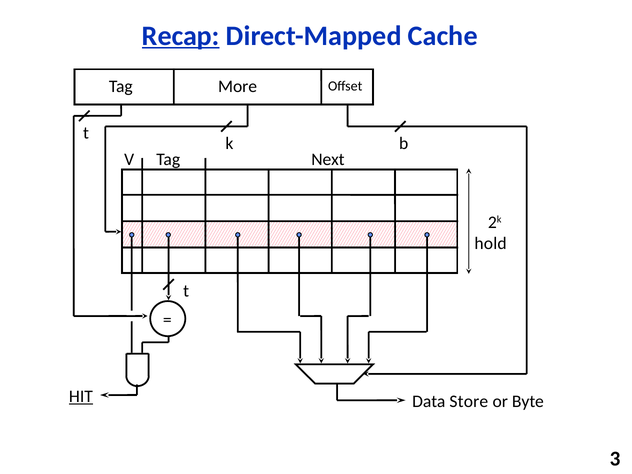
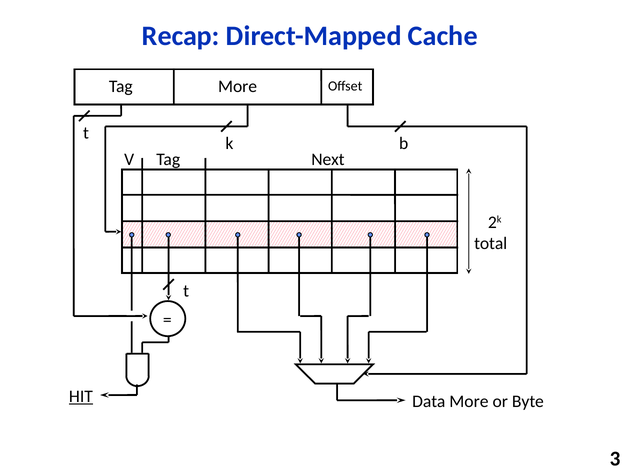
Recap underline: present -> none (181, 36)
hold: hold -> total (491, 243)
Data Store: Store -> More (469, 401)
